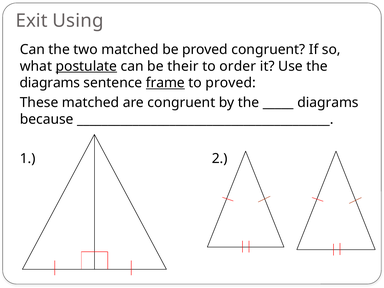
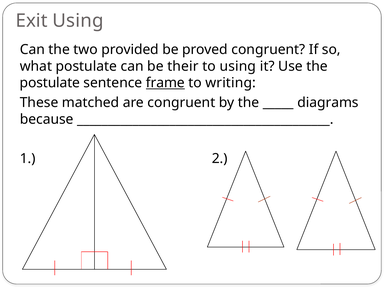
two matched: matched -> provided (130, 50)
postulate underline: present -> none (86, 66)
to order: order -> using (238, 66)
diagrams: diagrams -> postulate (50, 83)
to proved: proved -> writing (231, 83)
